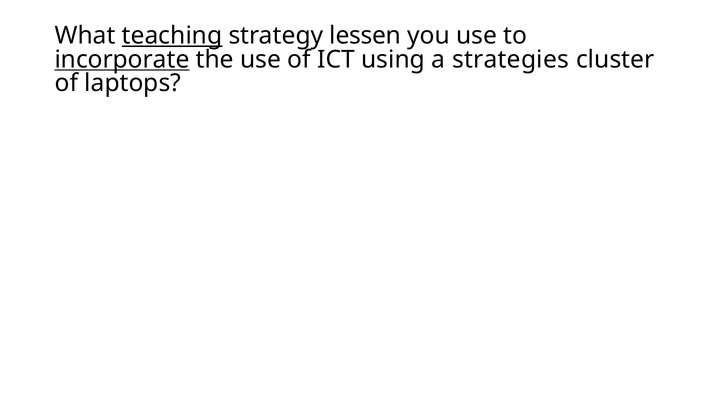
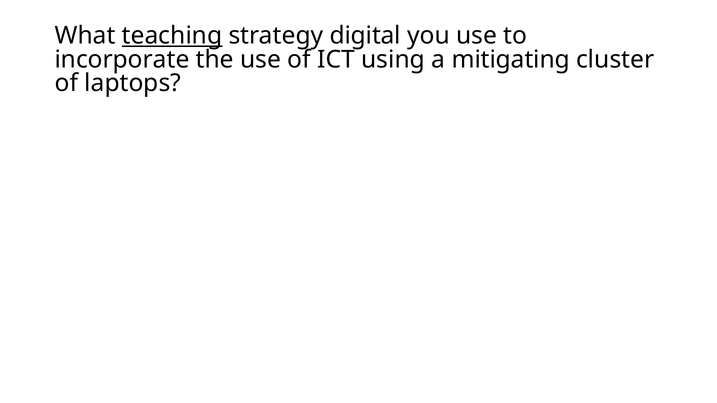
lessen: lessen -> digital (365, 36)
incorporate underline: present -> none (122, 59)
strategies: strategies -> mitigating (511, 59)
